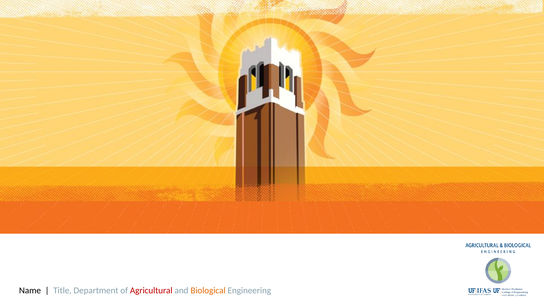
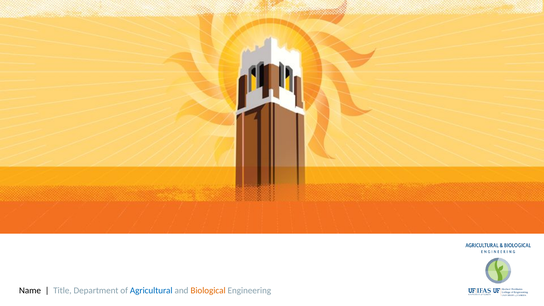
Agricultural colour: red -> blue (151, 290)
